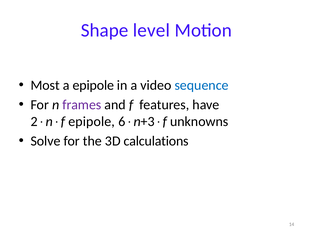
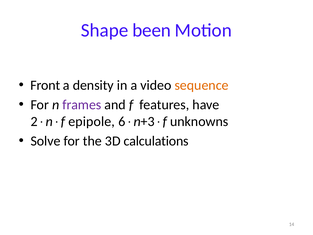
level: level -> been (152, 30)
Most: Most -> Front (45, 85)
a epipole: epipole -> density (93, 85)
sequence colour: blue -> orange (202, 85)
